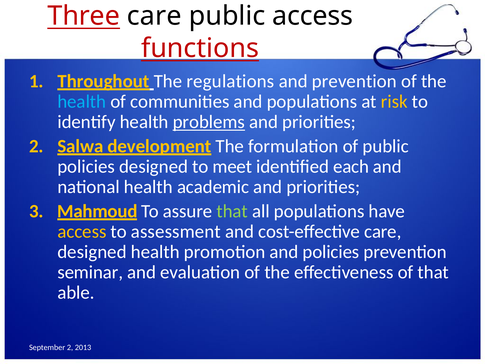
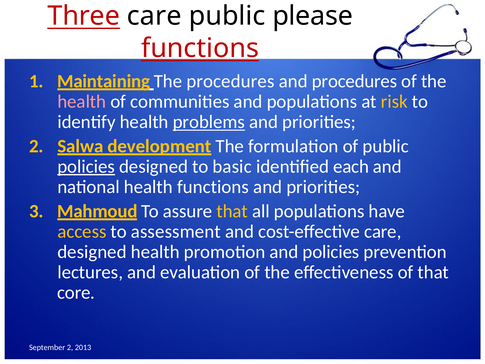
public access: access -> please (313, 16)
Throughout: Throughout -> Maintaining (104, 81)
The regulations: regulations -> procedures (230, 81)
and prevention: prevention -> procedures (355, 81)
health colour: light blue -> pink (82, 102)
policies underline: none -> present (86, 166)
meet: meet -> basic (232, 166)
health academic: academic -> functions (213, 187)
that colour: light green -> yellow (232, 211)
seminar: seminar -> lectures (90, 272)
able: able -> core (76, 293)
